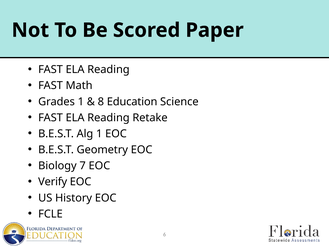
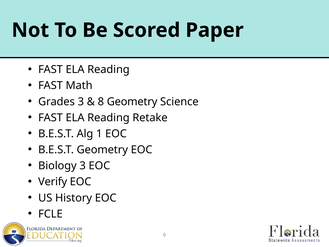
Grades 1: 1 -> 3 (81, 102)
8 Education: Education -> Geometry (132, 102)
Biology 7: 7 -> 3 (83, 166)
